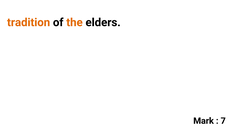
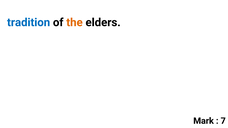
tradition colour: orange -> blue (29, 22)
